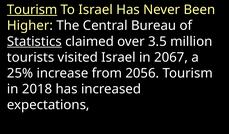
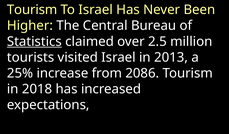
Tourism underline: present -> none (32, 10)
3.5: 3.5 -> 2.5 (157, 42)
2067: 2067 -> 2013 (171, 57)
2056: 2056 -> 2086 (142, 73)
